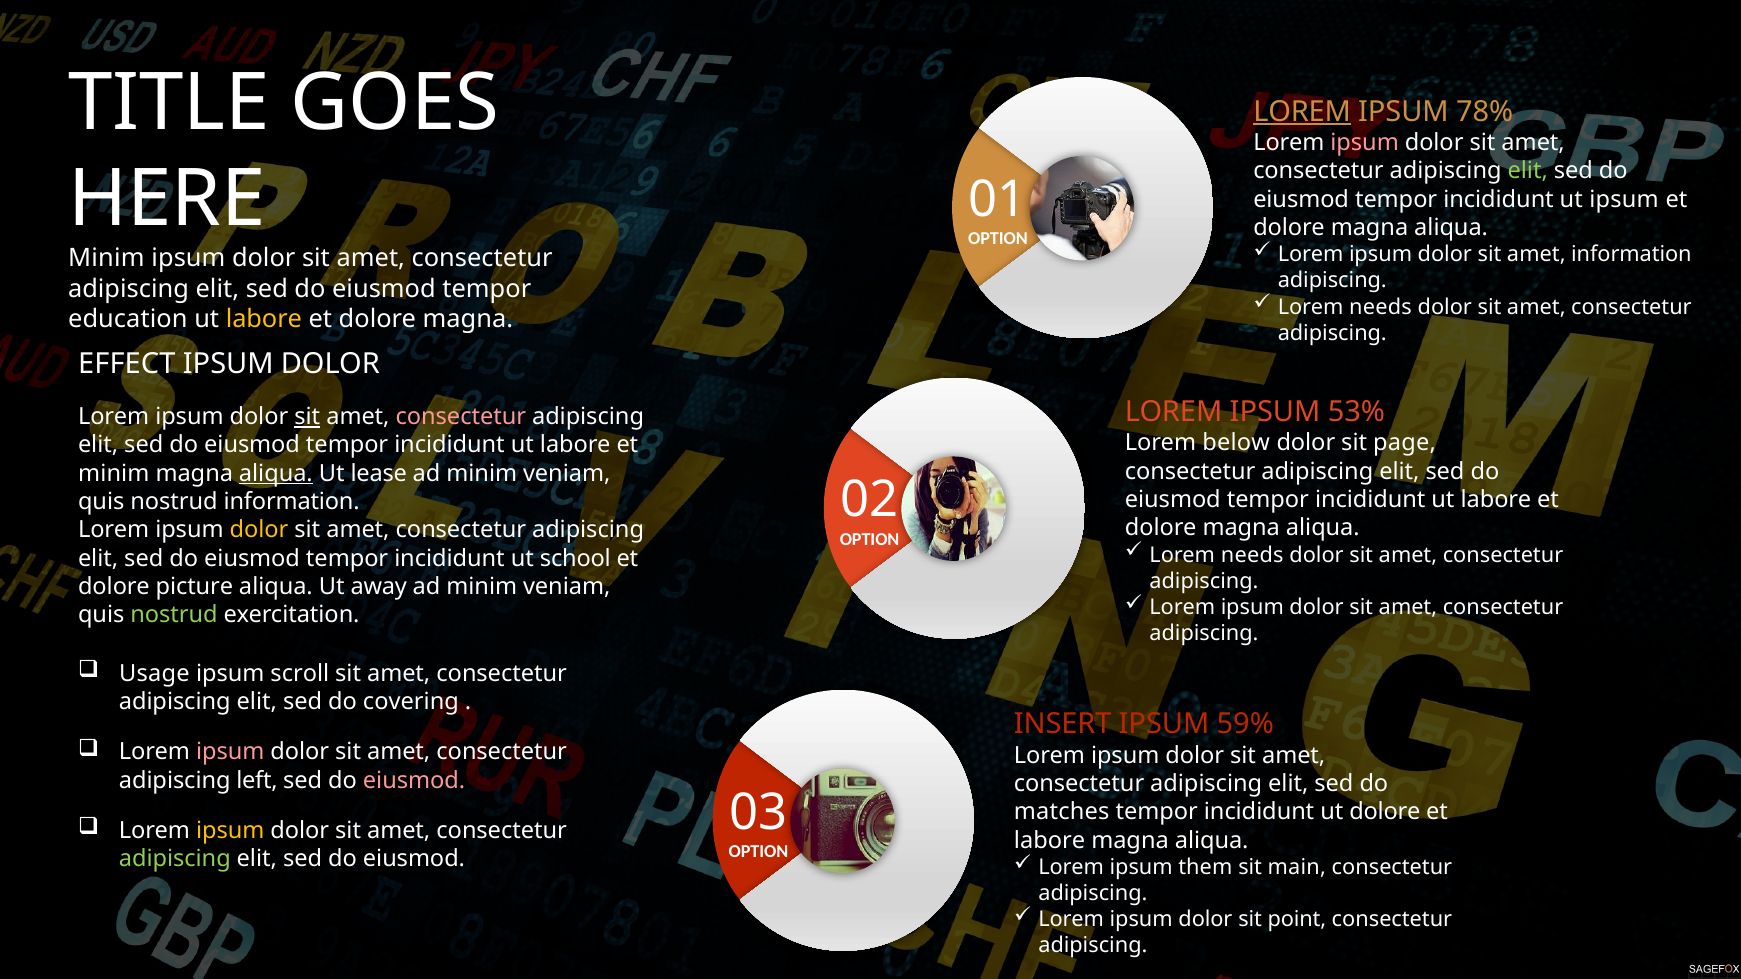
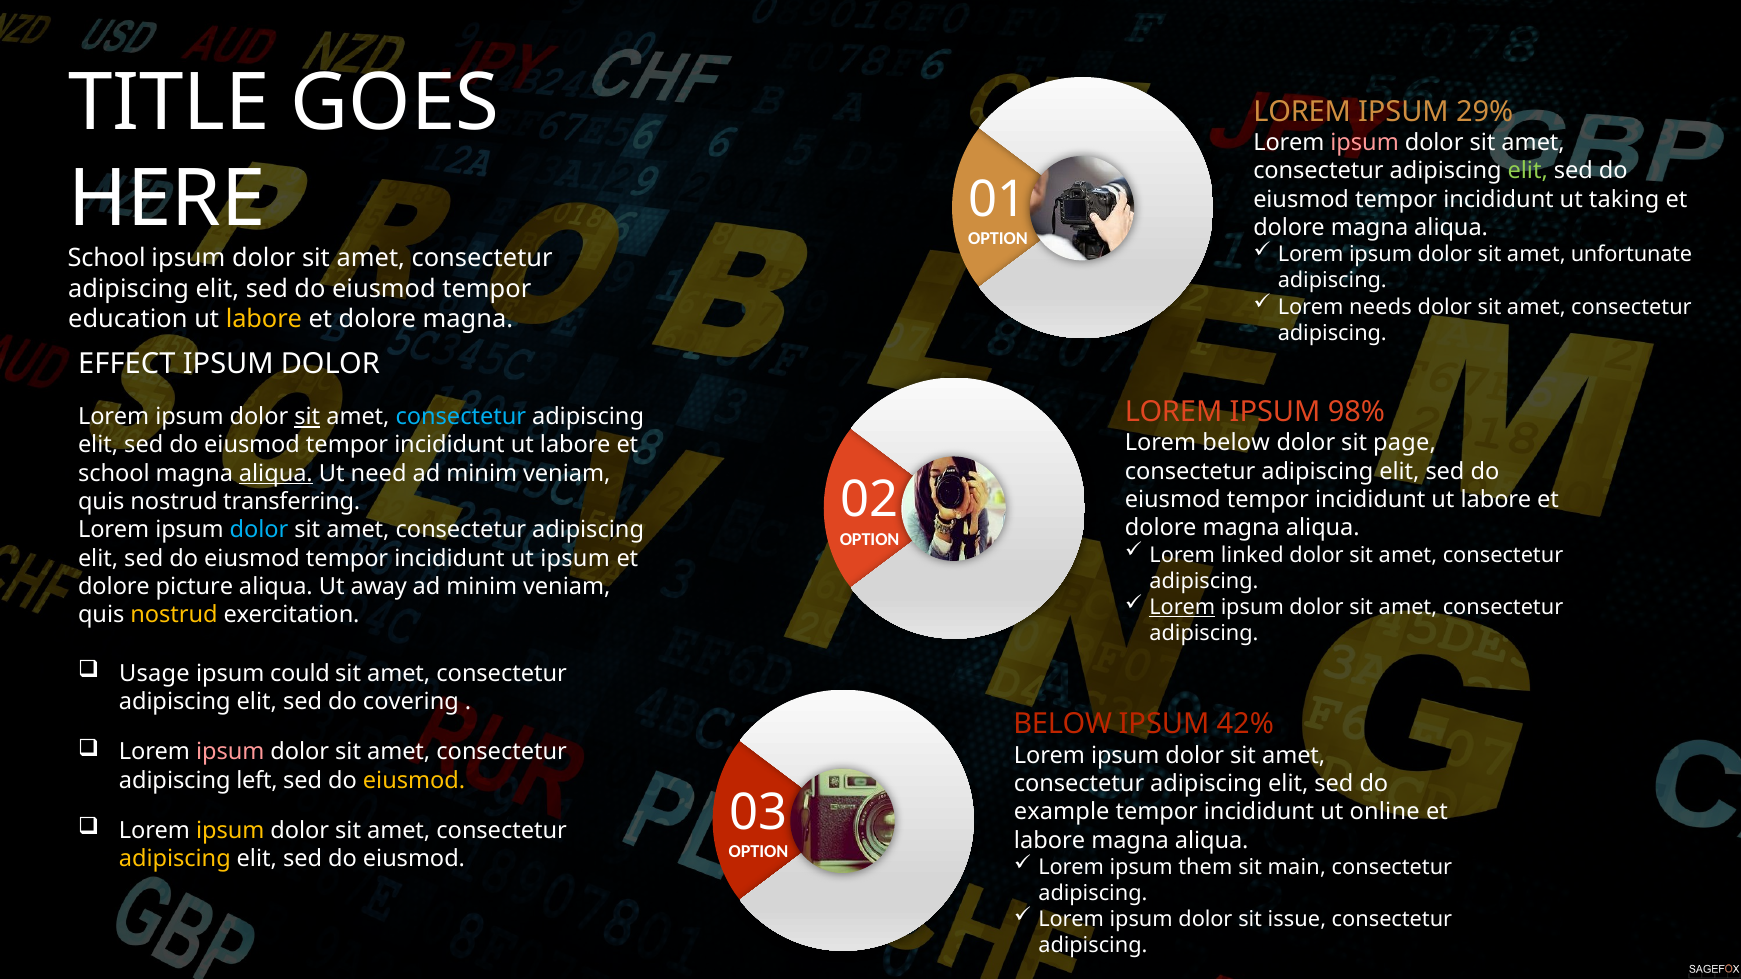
LOREM underline: present -> none (1302, 111)
78%: 78% -> 29% (1485, 111)
ut ipsum: ipsum -> taking (1624, 199)
amet information: information -> unfortunate (1631, 255)
Minim: Minim -> School (107, 258)
53%: 53% -> 98% (1356, 412)
consectetur colour: pink -> light blue (461, 417)
minim: minim -> school (114, 473)
lease: lease -> need (379, 473)
nostrud information: information -> transferring (292, 502)
dolor colour: yellow -> light blue (259, 530)
needs: needs -> linked (1252, 555)
ut school: school -> ipsum (575, 558)
Lorem underline: none -> present (1182, 608)
nostrud colour: light green -> yellow (174, 615)
scroll: scroll -> could (300, 674)
INSERT: INSERT -> BELOW (1063, 724)
59%: 59% -> 42% (1245, 724)
eiusmod colour: pink -> yellow (414, 781)
matches: matches -> example (1062, 812)
ut dolore: dolore -> online (1385, 812)
adipiscing colour: light green -> yellow (175, 859)
point: point -> issue (1297, 920)
